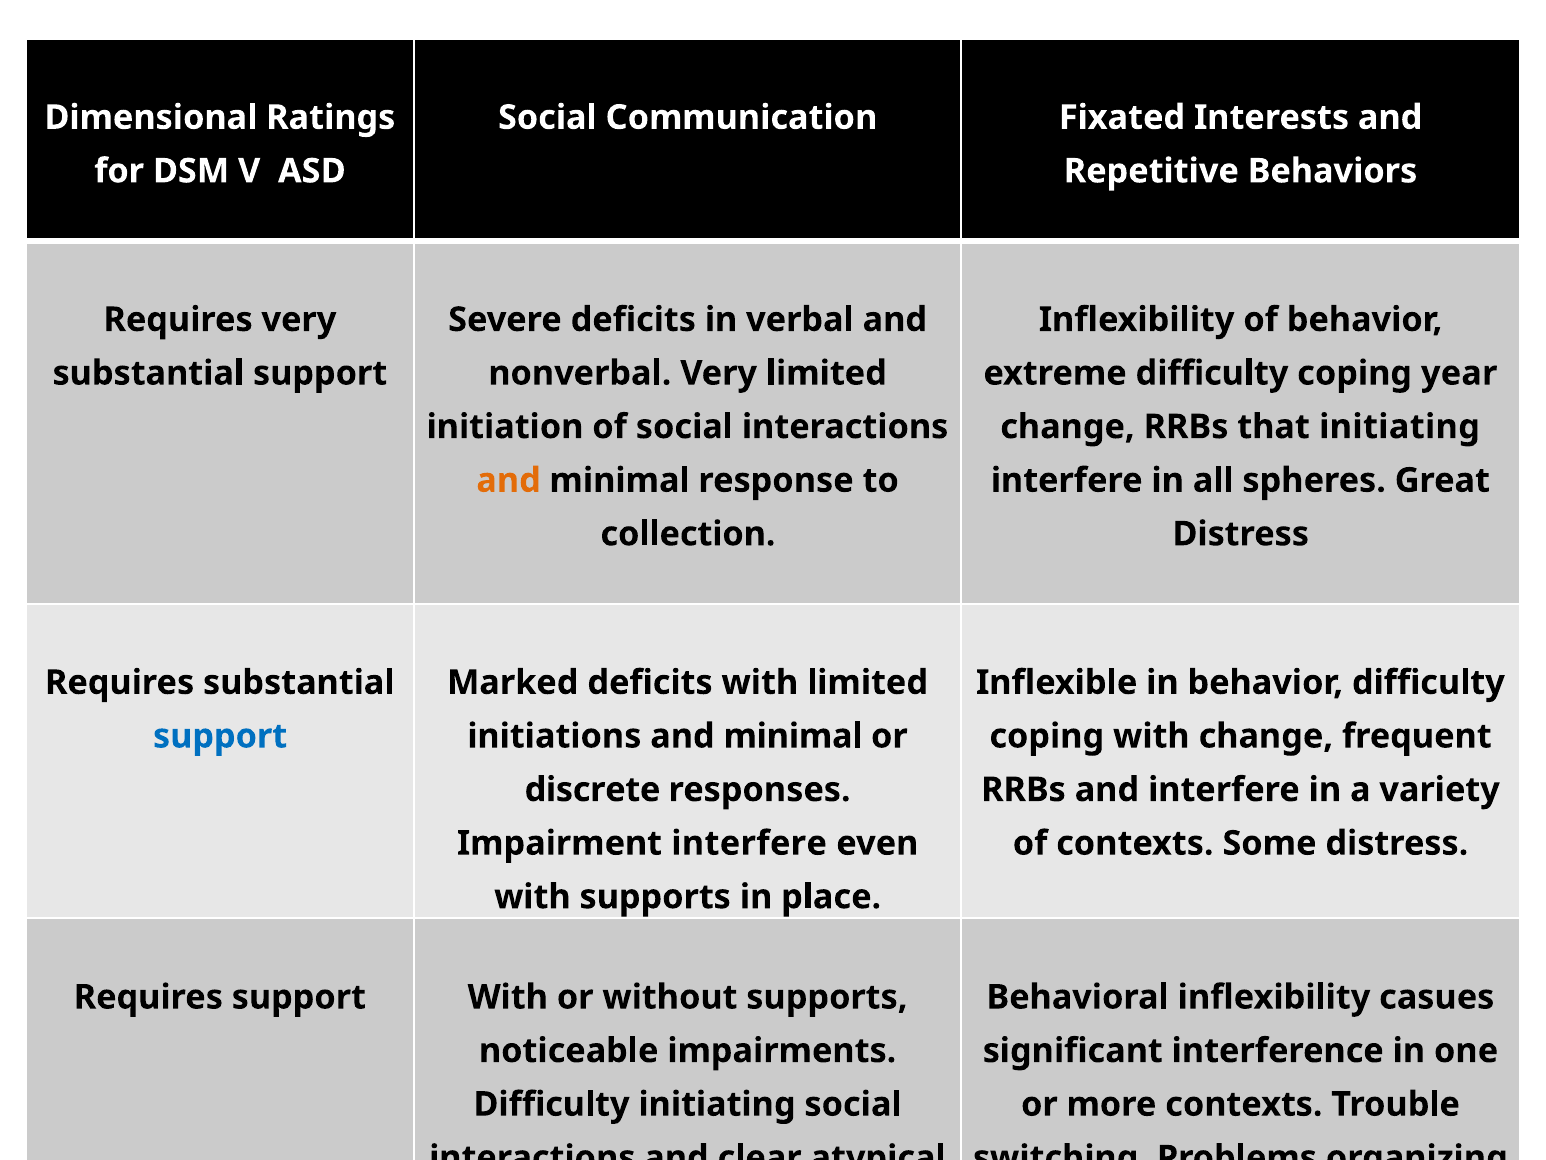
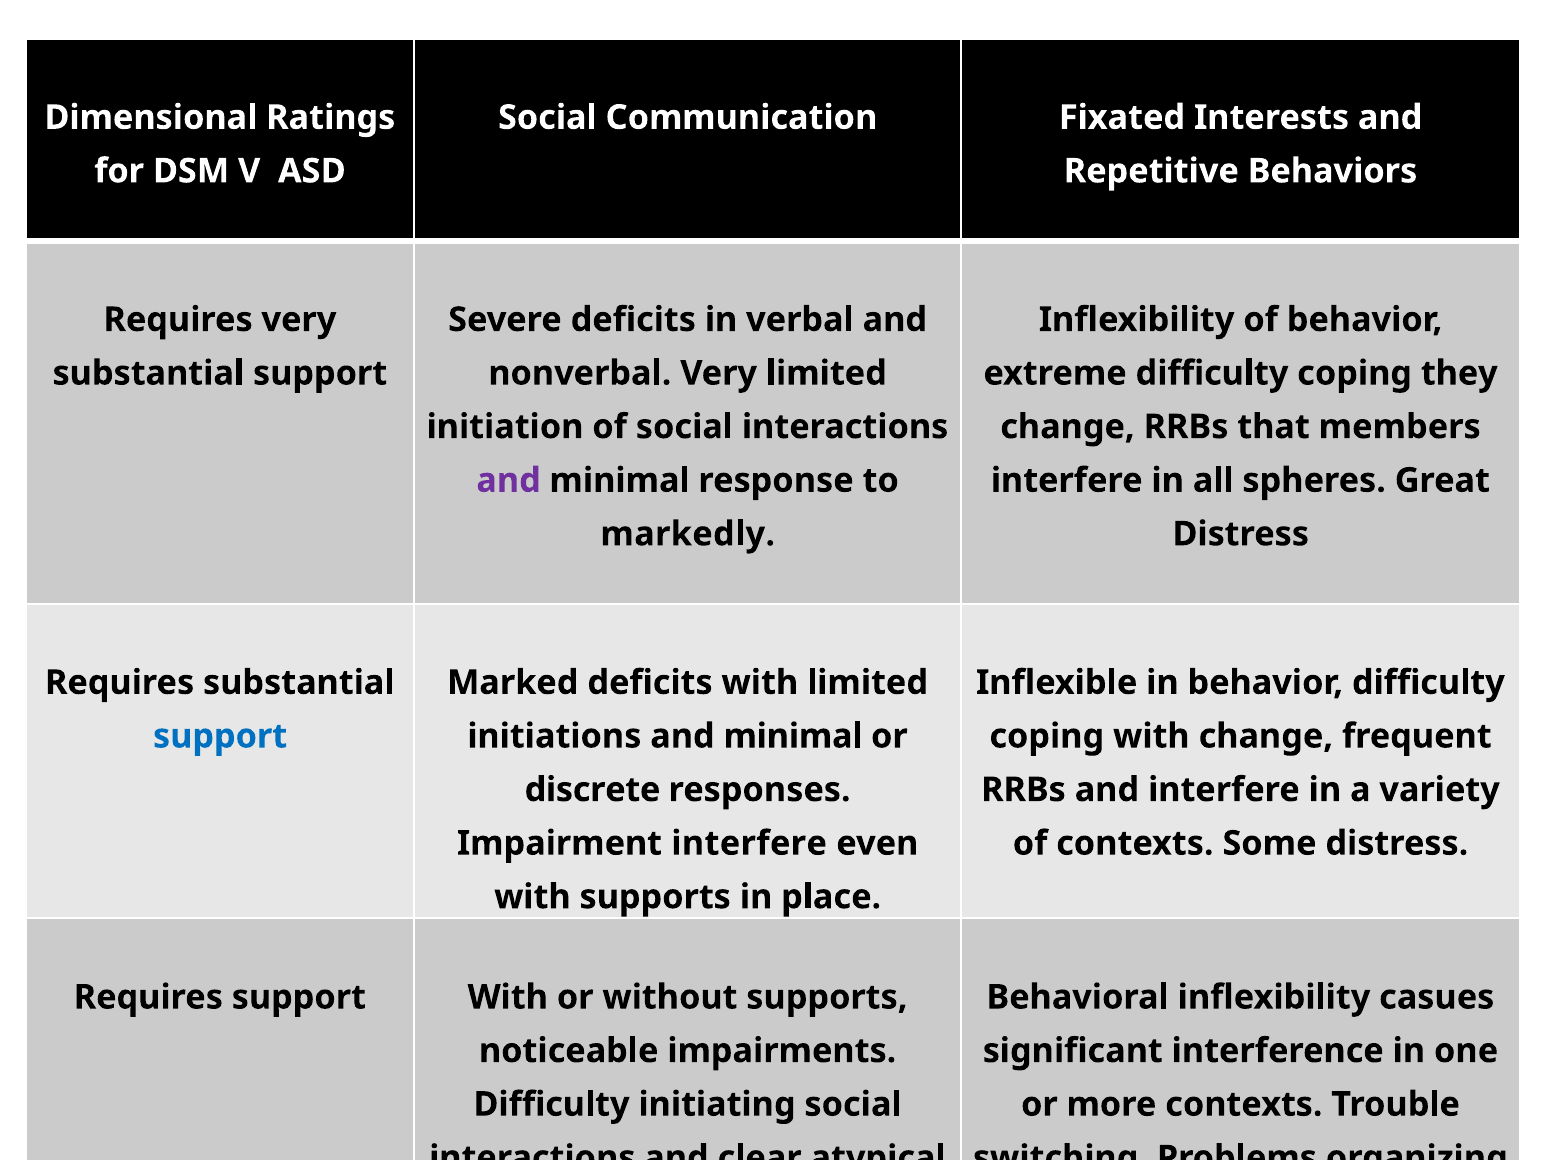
year: year -> they (1459, 373)
that initiating: initiating -> members (1400, 427)
and colour: orange -> purple (509, 480)
collection: collection -> markedly (688, 534)
